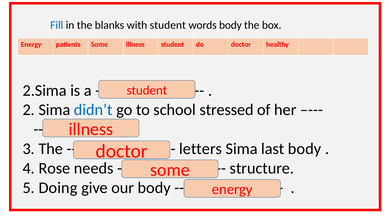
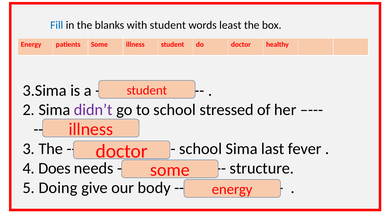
words body: body -> least (230, 25)
2.Sima: 2.Sima -> 3.Sima (45, 90)
didn’t colour: blue -> purple (93, 110)
letters: letters -> school (201, 149)
last body: body -> fever (305, 149)
Rose: Rose -> Does (54, 168)
